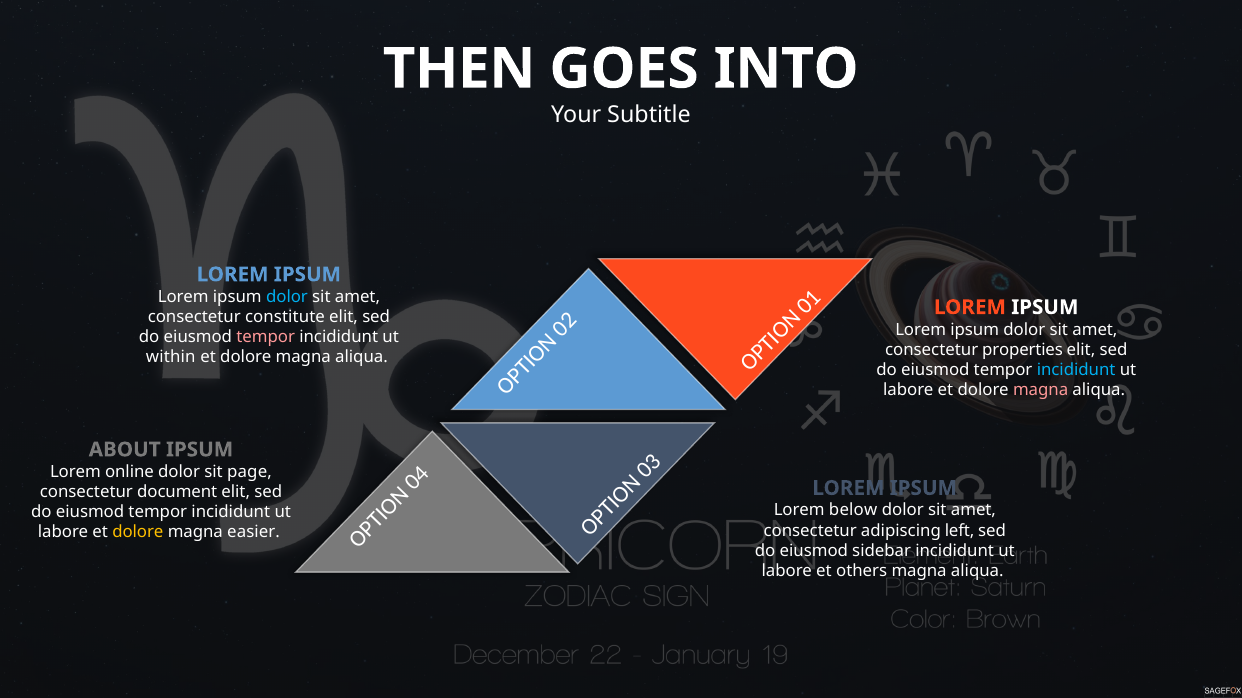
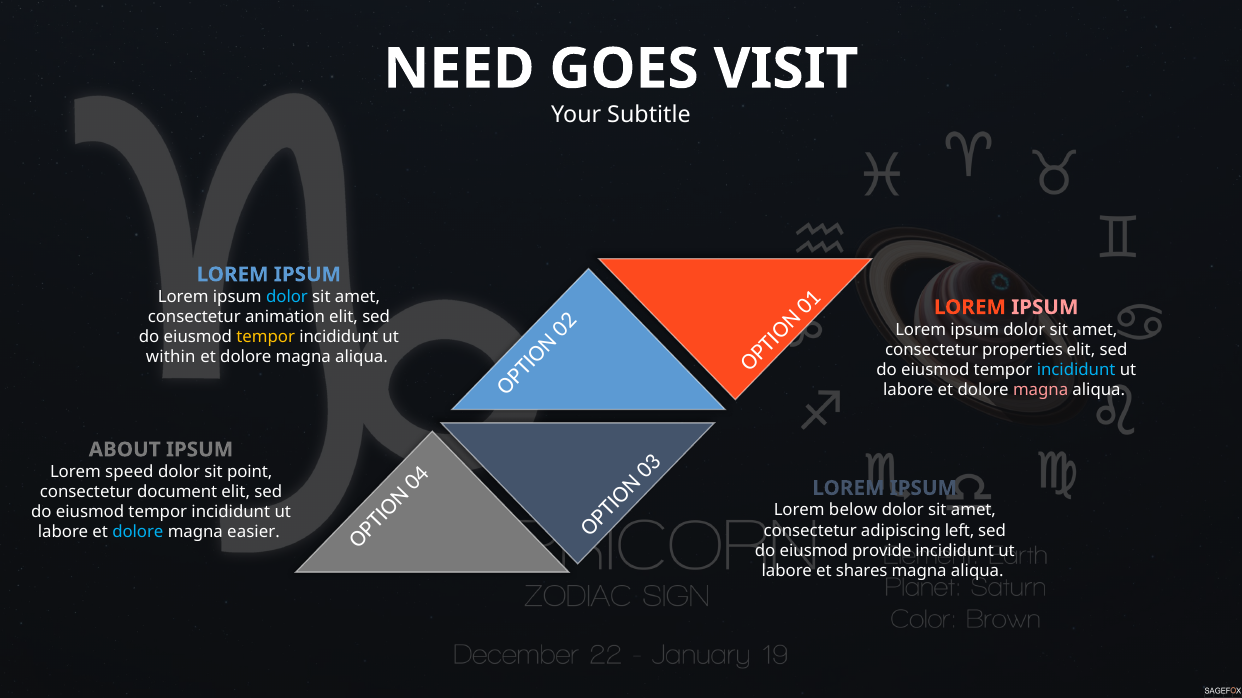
THEN: THEN -> NEED (459, 69)
INTO: INTO -> VISIT (786, 69)
IPSUM colour: white -> pink (1045, 307)
constitute: constitute -> animation (285, 317)
tempor colour: pink -> yellow (266, 337)
online: online -> speed (129, 472)
page: page -> point (250, 472)
dolore colour: yellow -> light blue (138, 533)
sidebar: sidebar -> provide (882, 551)
others: others -> shares (862, 571)
